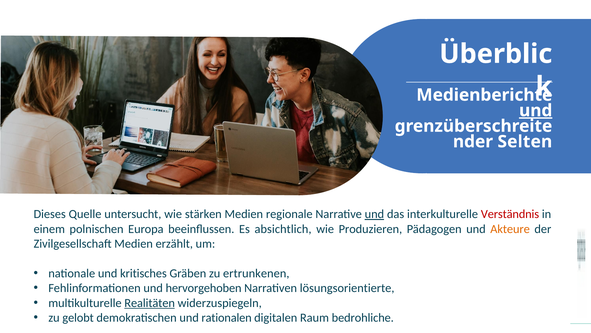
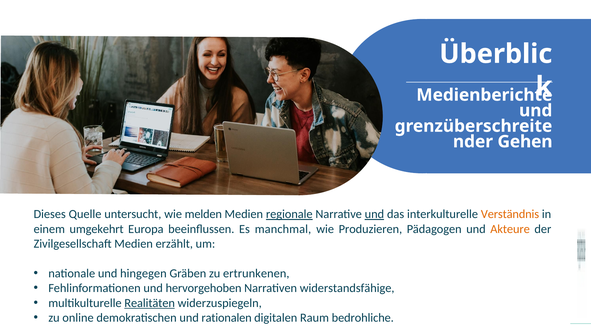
und underline: present -> none (536, 110)
Selten: Selten -> Gehen (525, 141)
stärken: stärken -> melden (203, 214)
regionale underline: none -> present (289, 214)
Verständnis colour: red -> orange (510, 214)
polnischen: polnischen -> umgekehrt (97, 229)
absichtlich: absichtlich -> manchmal (283, 229)
kritisches: kritisches -> hingegen (143, 273)
lösungsorientierte: lösungsorientierte -> widerstandsfähige (347, 288)
gelobt: gelobt -> online (78, 317)
